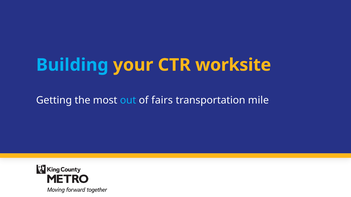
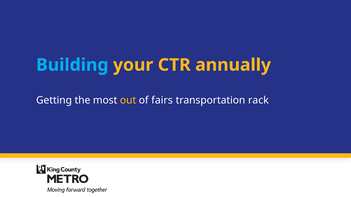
worksite: worksite -> annually (233, 65)
out colour: light blue -> yellow (128, 100)
mile: mile -> rack (258, 100)
